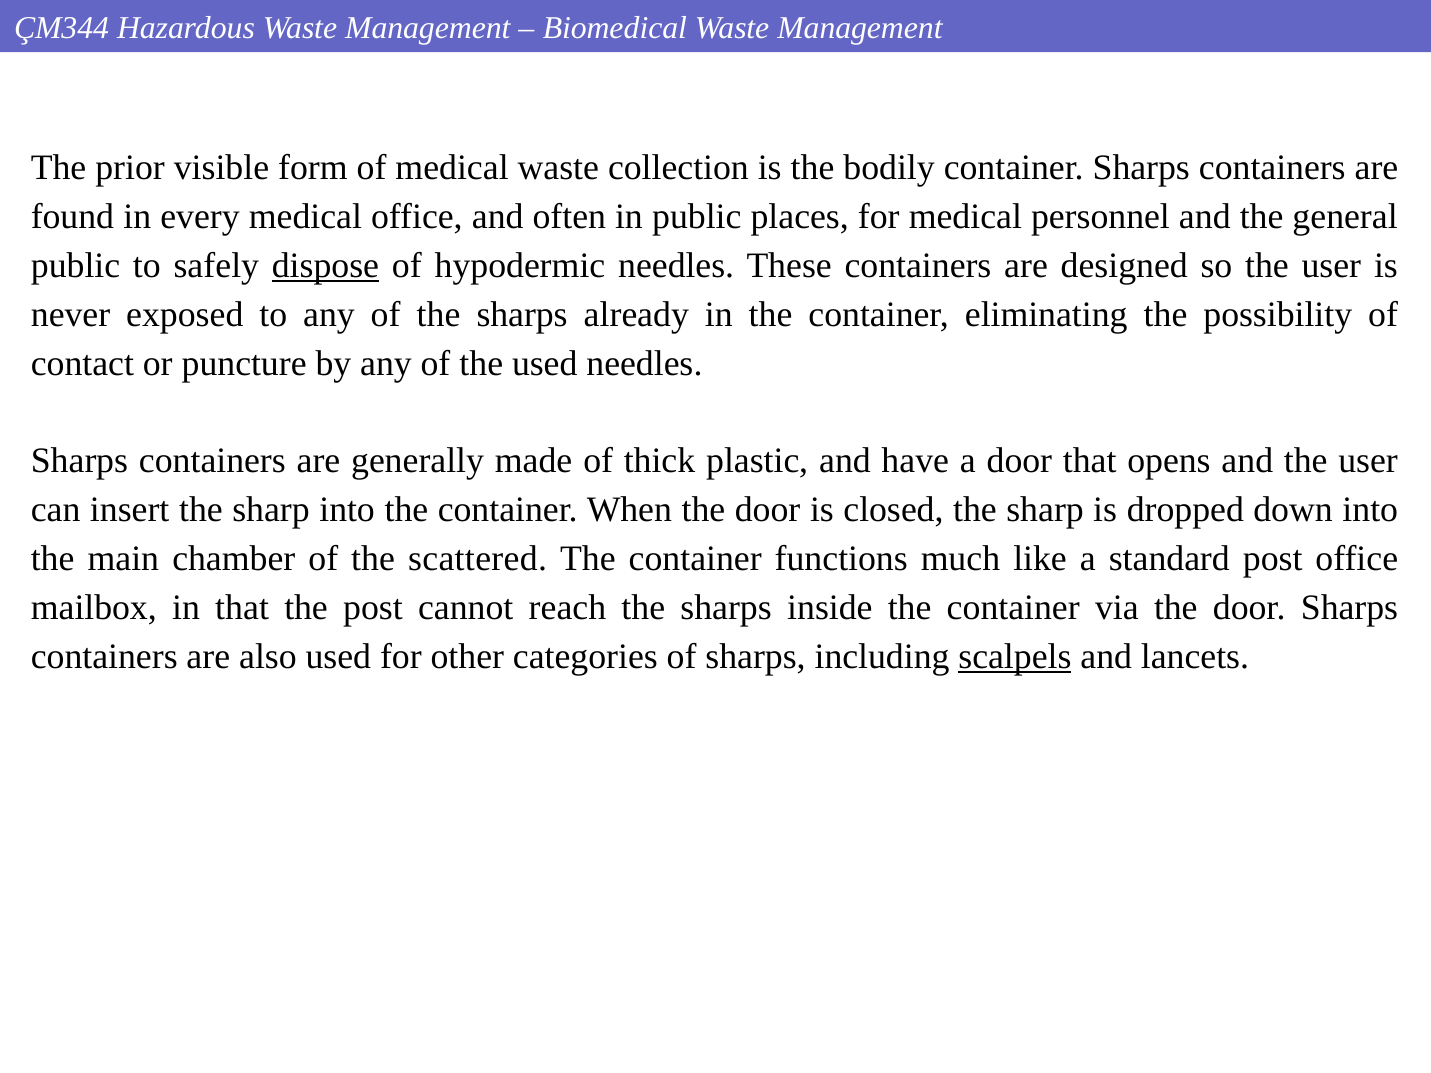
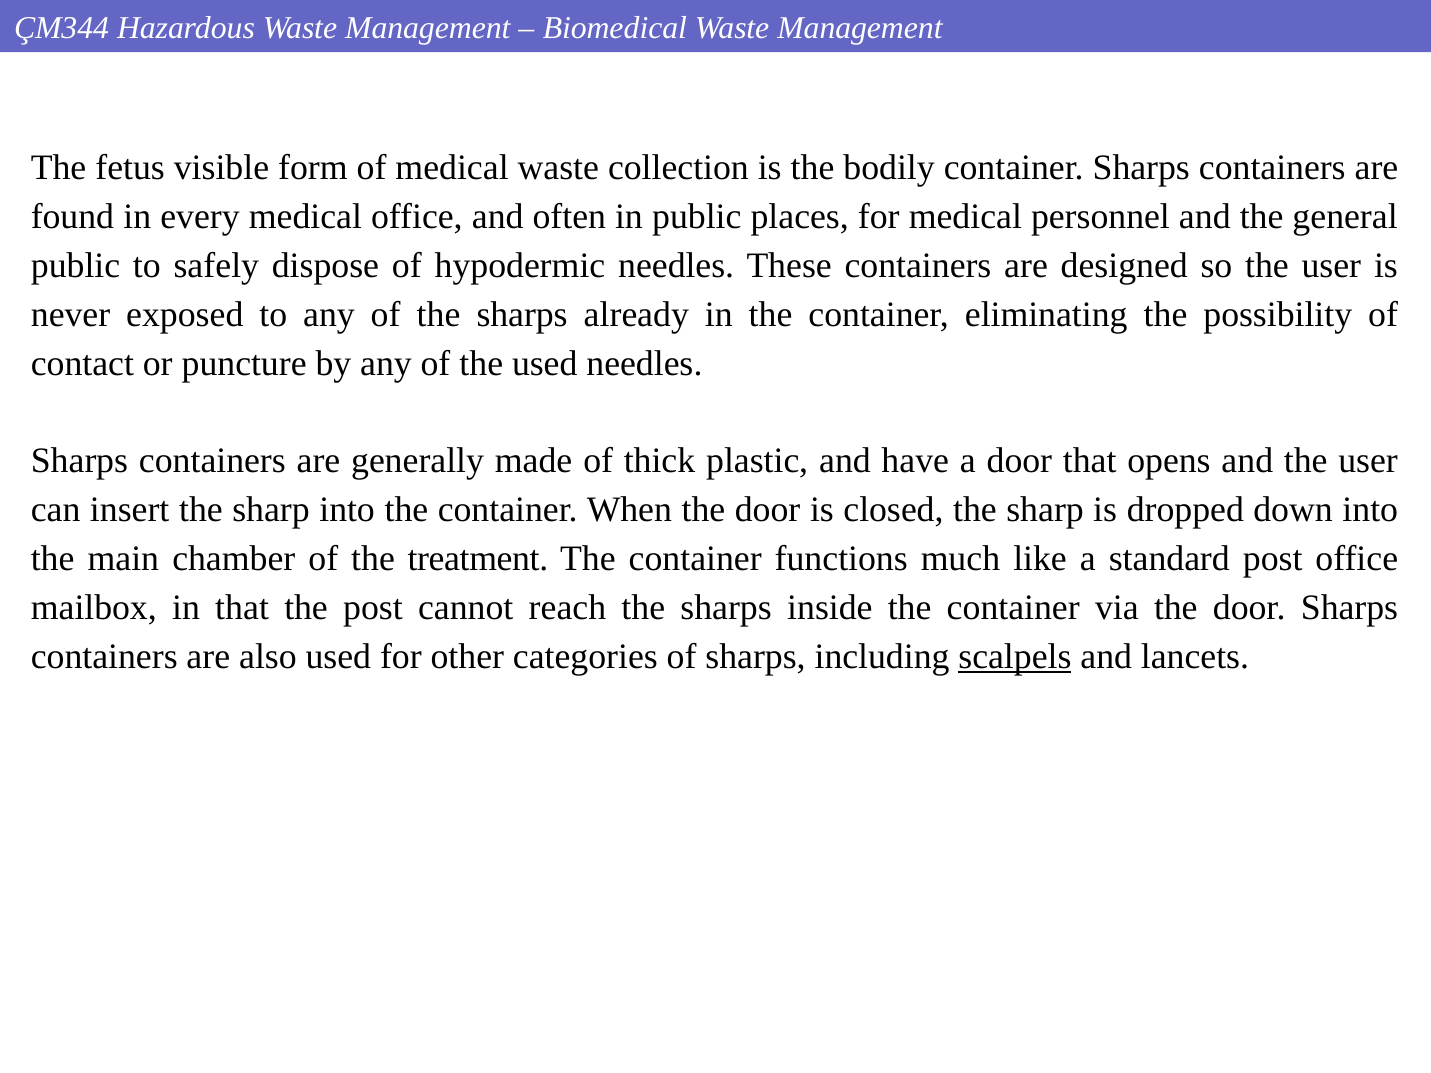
prior: prior -> fetus (130, 168)
dispose underline: present -> none (325, 266)
scattered: scattered -> treatment (478, 559)
